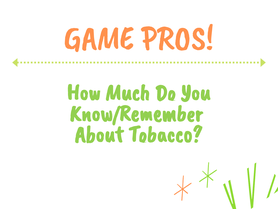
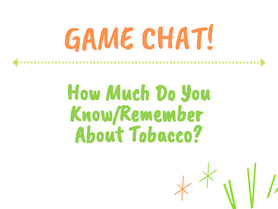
PROS: PROS -> CHAT (178, 38)
